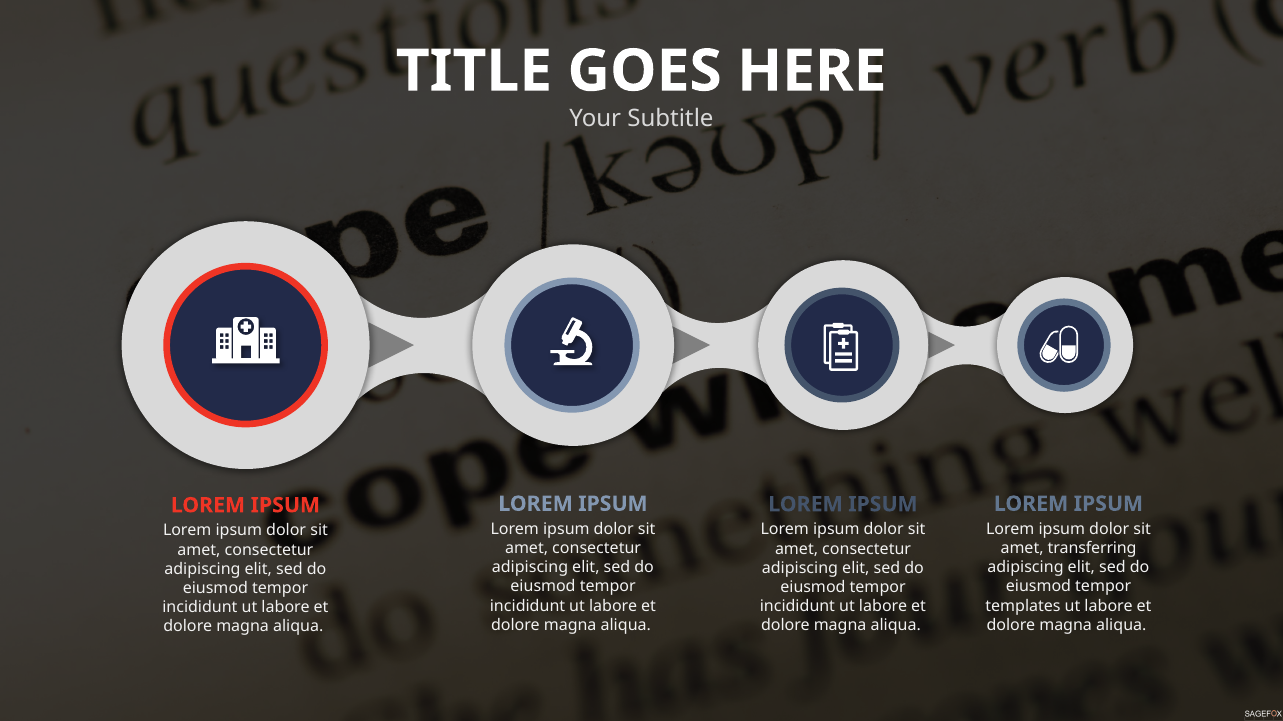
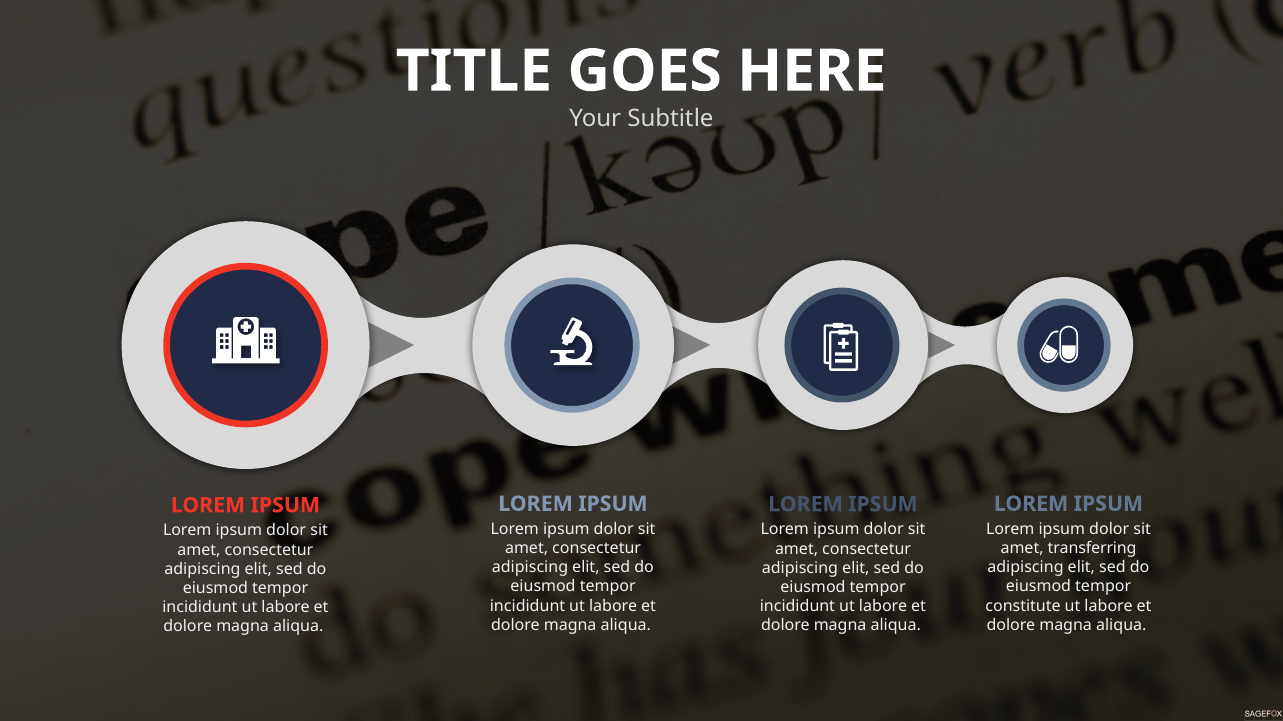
templates: templates -> constitute (1023, 606)
